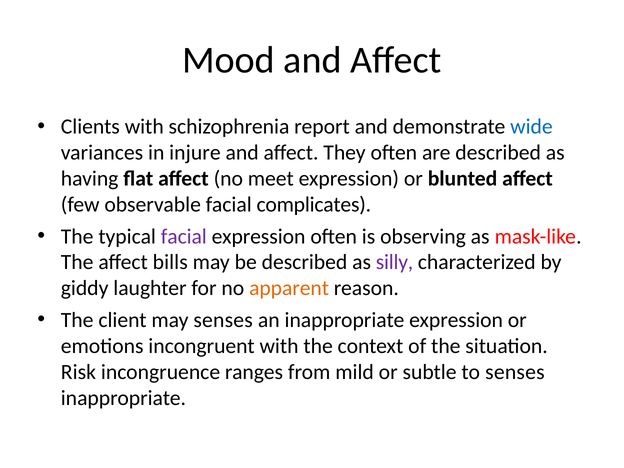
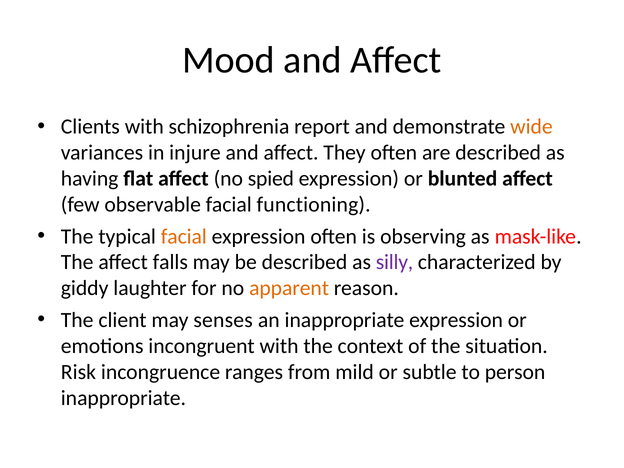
wide colour: blue -> orange (531, 127)
meet: meet -> spied (271, 179)
complicates: complicates -> functioning (314, 205)
facial colour: purple -> orange (184, 236)
bills: bills -> falls (170, 262)
to senses: senses -> person (515, 372)
